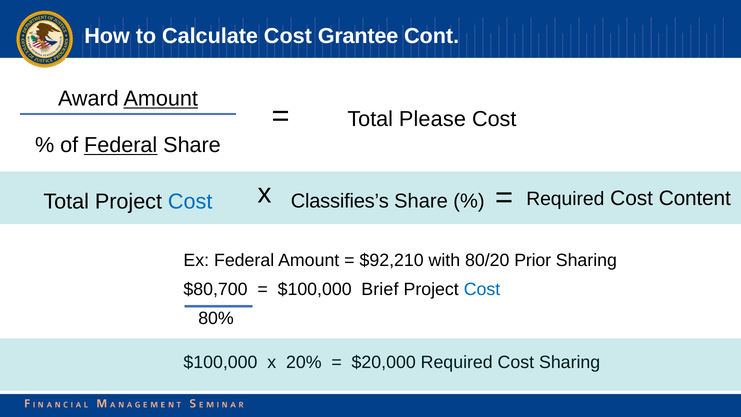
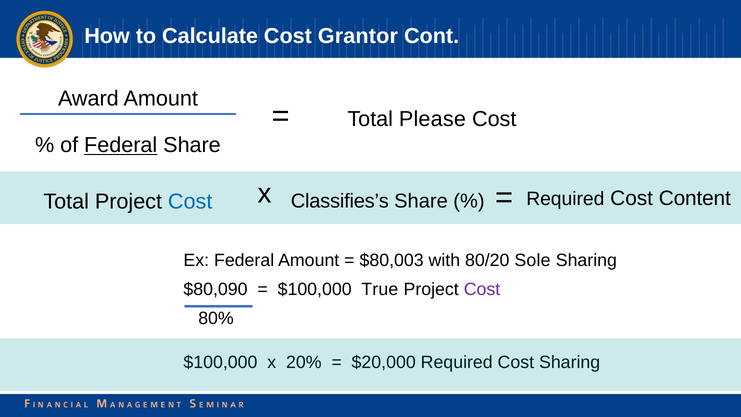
Grantee: Grantee -> Grantor (358, 36)
Amount underline: present -> none (161, 99)
$92,210: $92,210 -> $80,003 (392, 260)
Prior: Prior -> Sole (533, 260)
$80,700: $80,700 -> $80,090 (216, 289)
Brief: Brief -> True (380, 289)
Cost colour: blue -> purple (482, 289)
